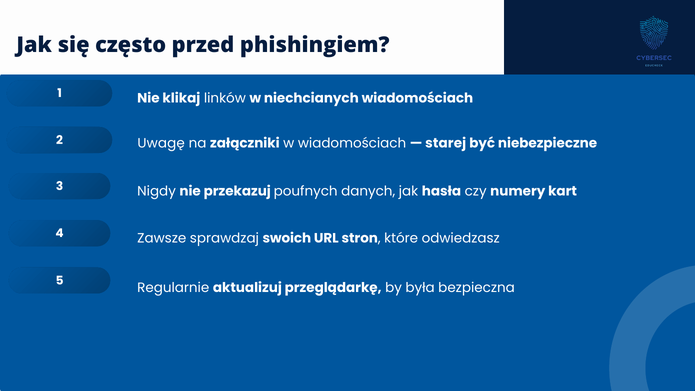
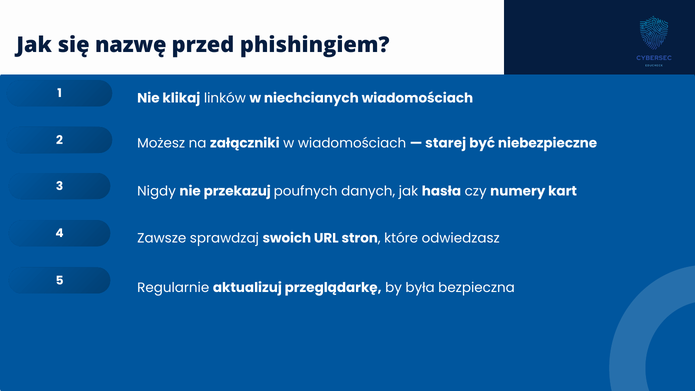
często: często -> nazwę (131, 45)
Uwagę: Uwagę -> Możesz (161, 143)
